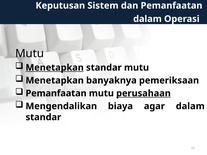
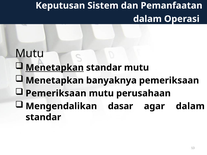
Pemanfaatan: Pemanfaatan -> Pemeriksaan (56, 93)
perusahaan underline: present -> none (143, 93)
biaya: biaya -> dasar (120, 106)
